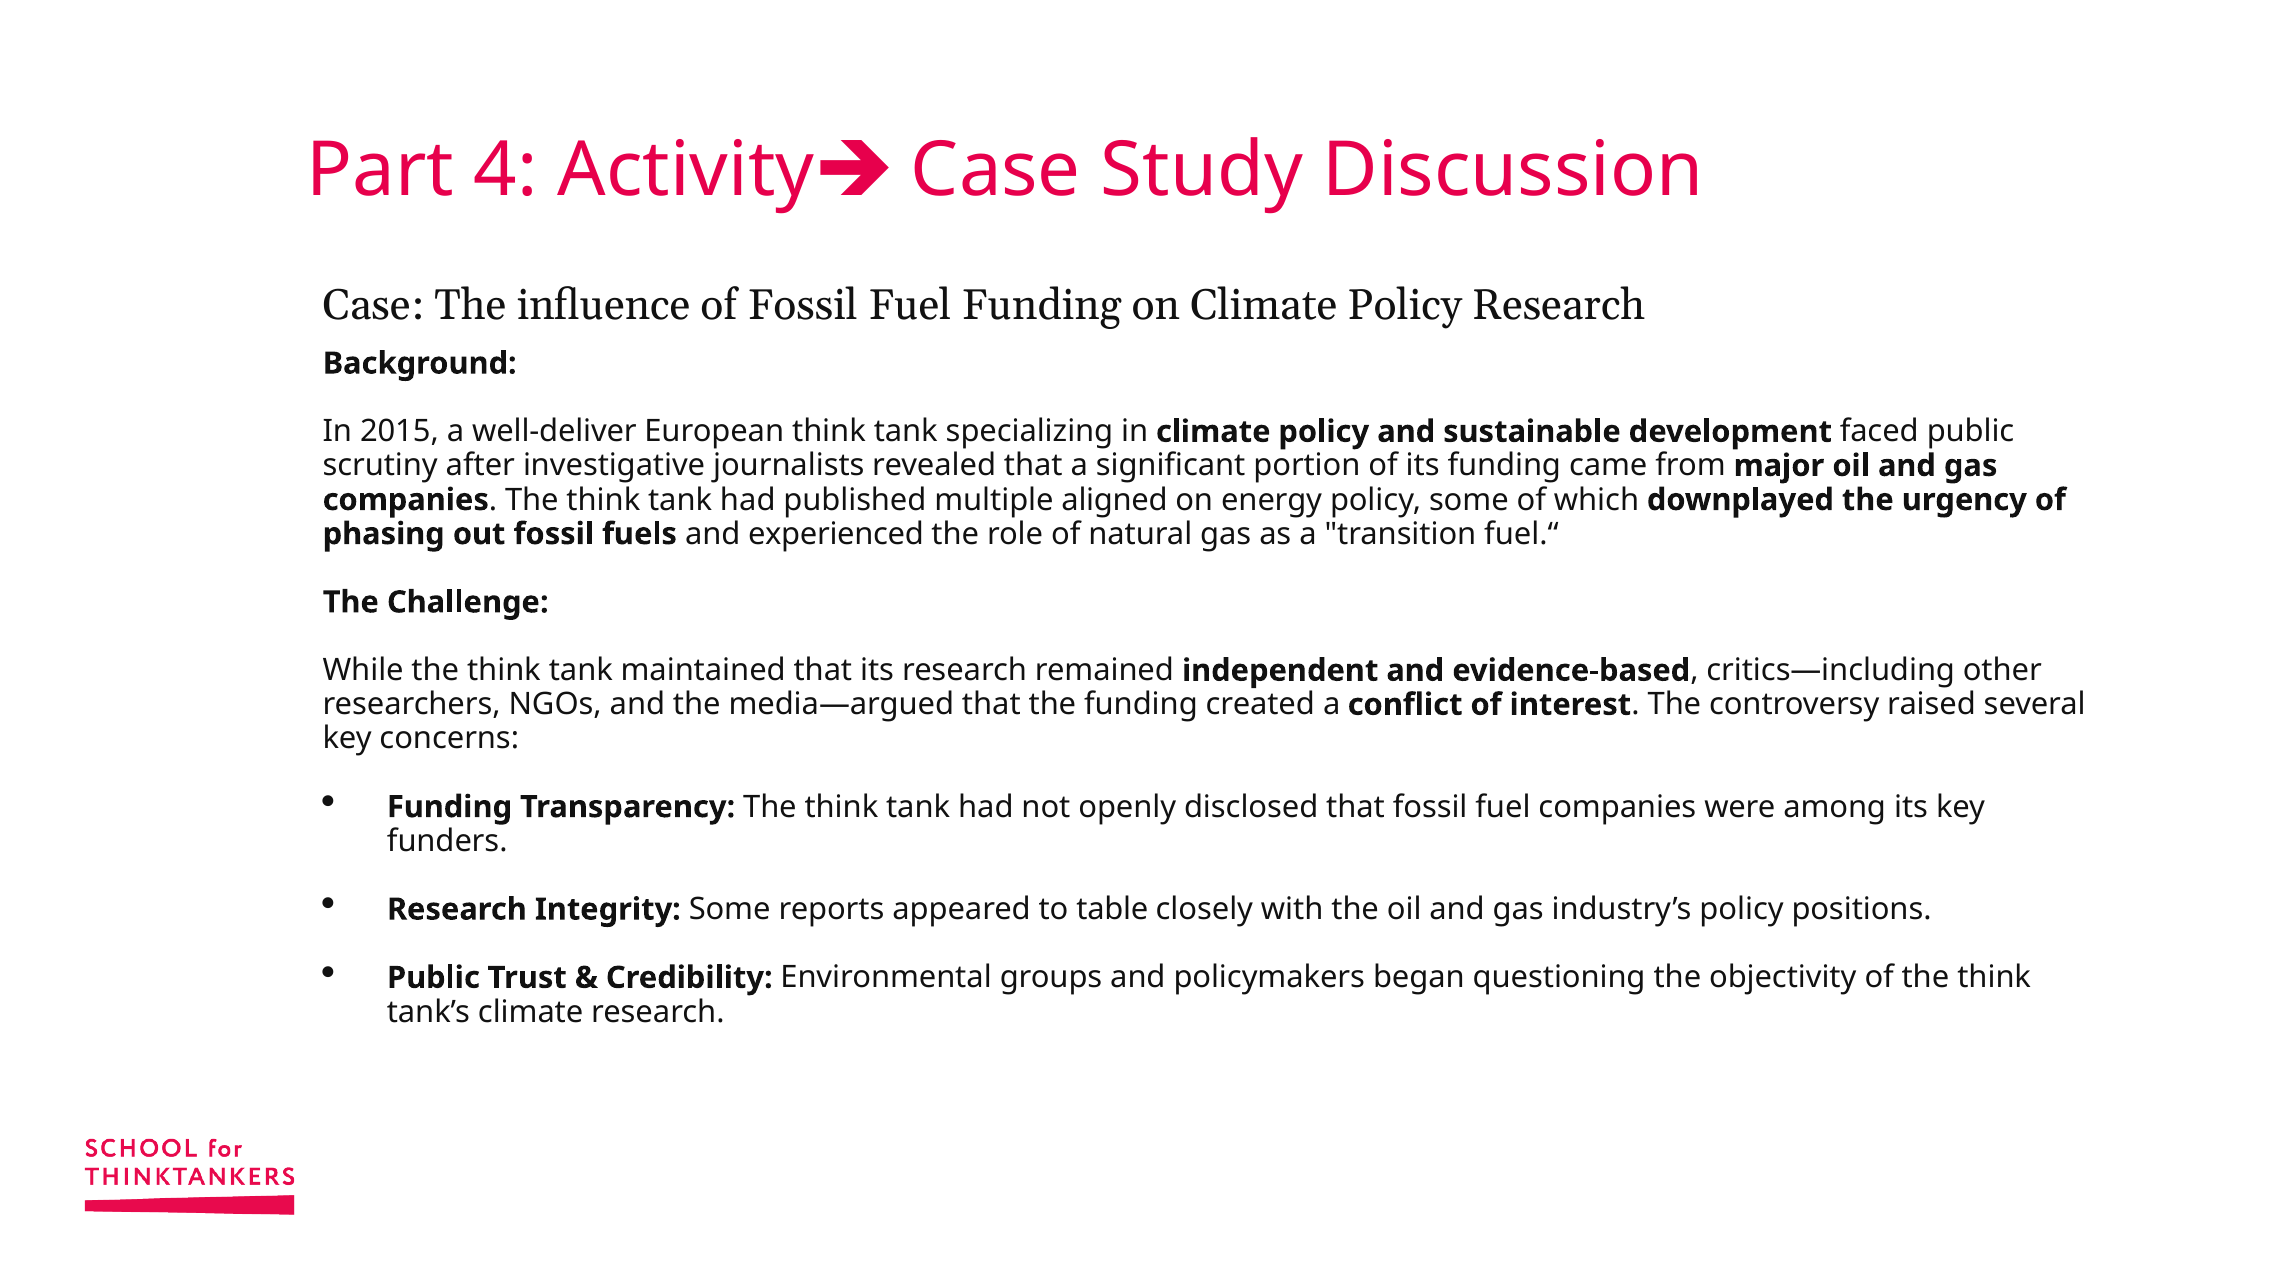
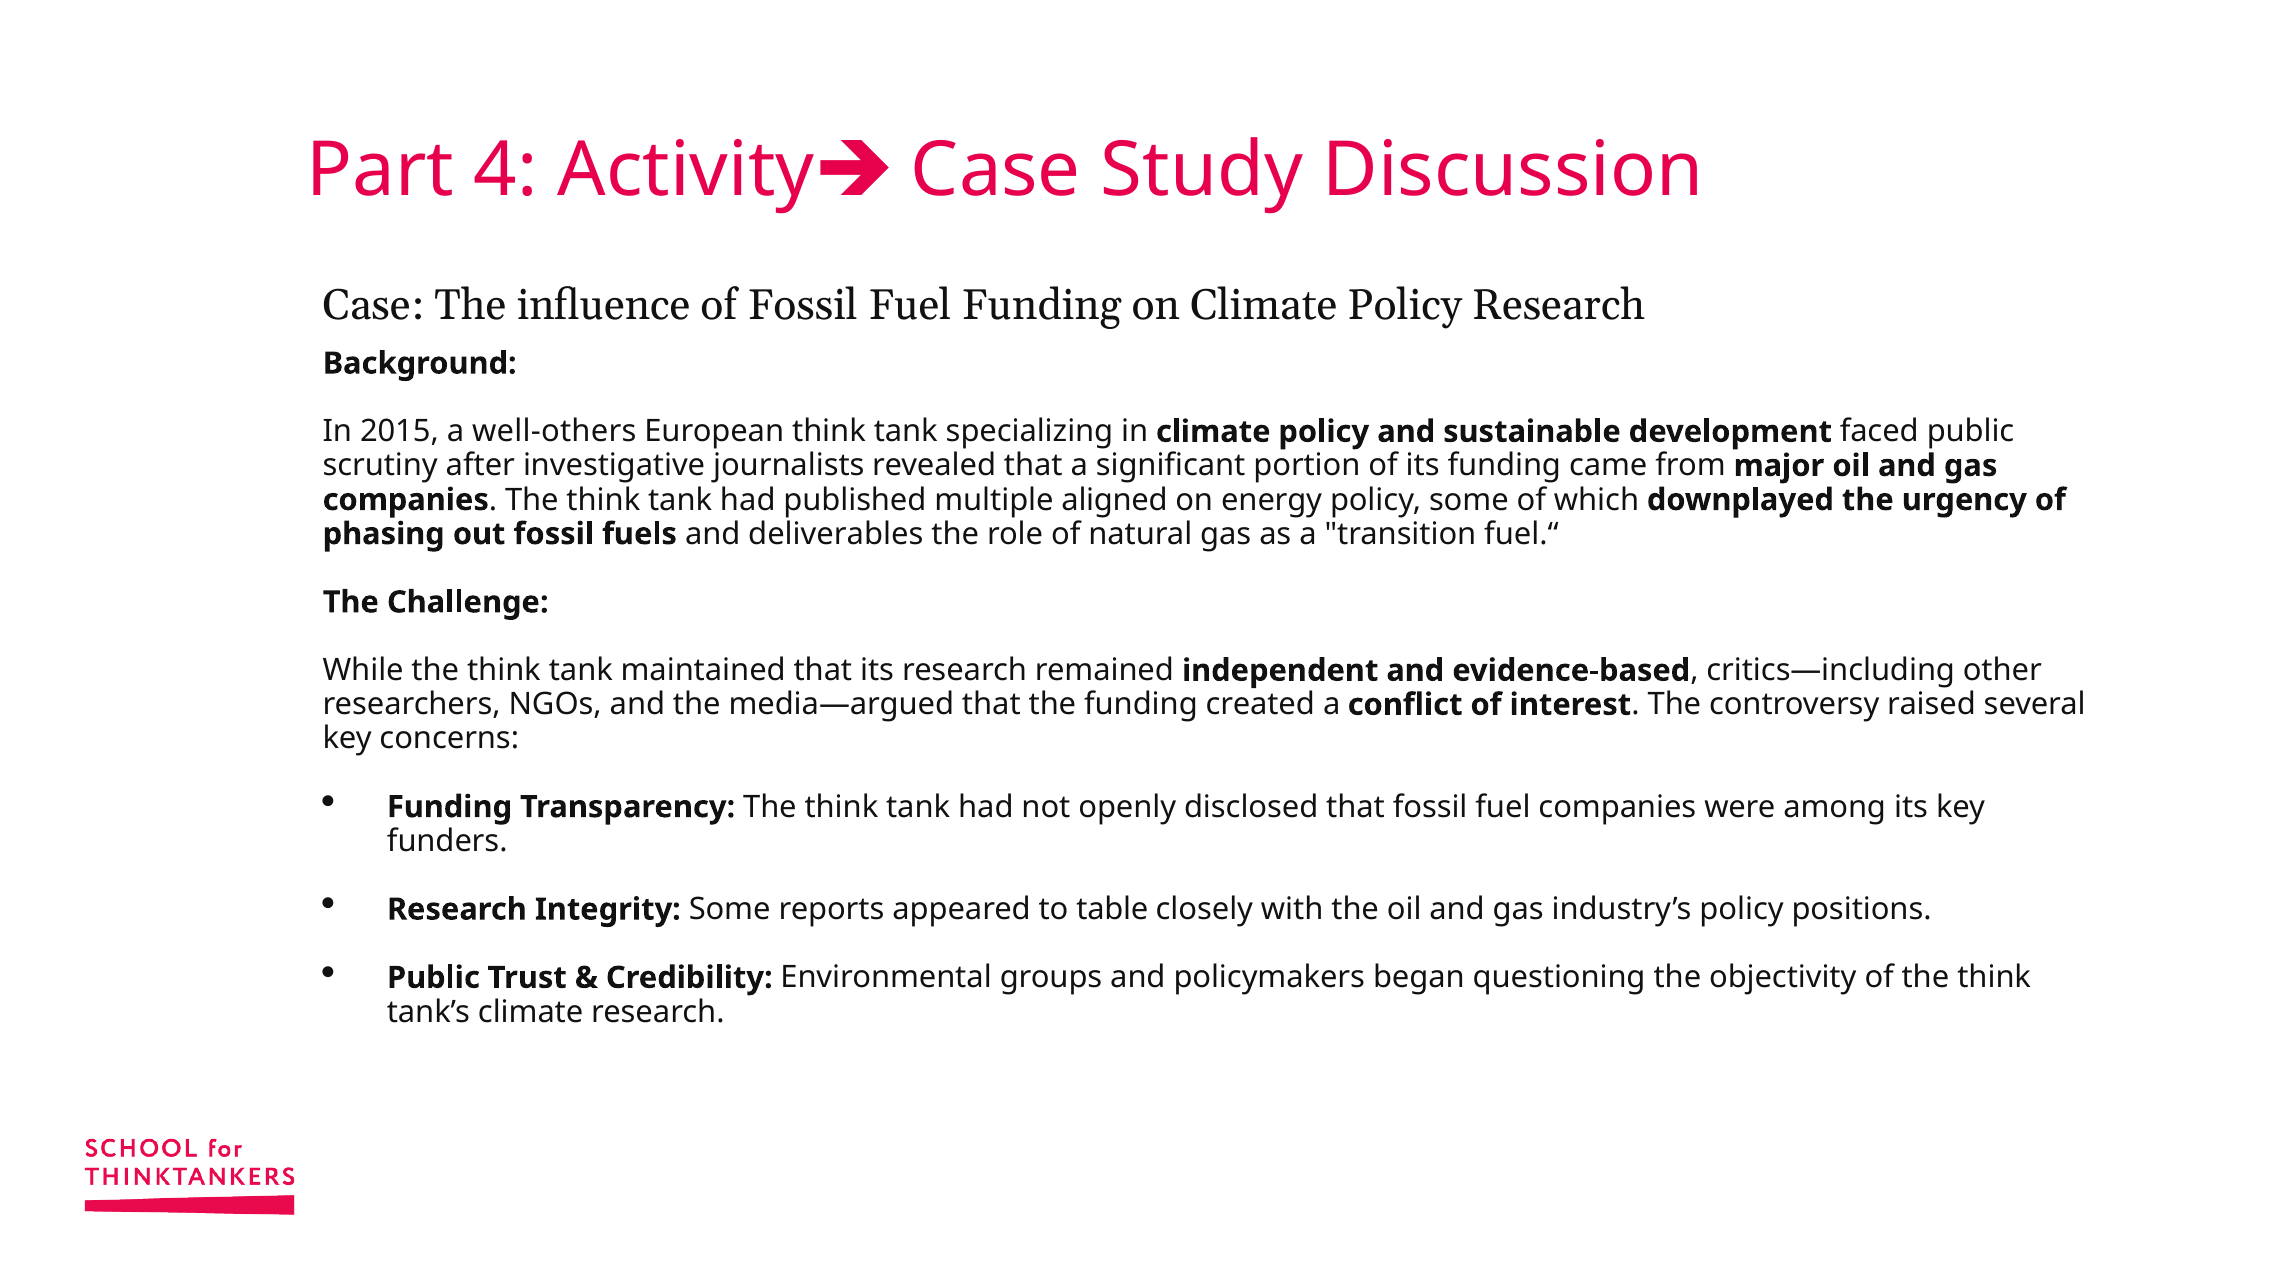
well-deliver: well-deliver -> well-others (554, 432)
experienced: experienced -> deliverables (836, 534)
